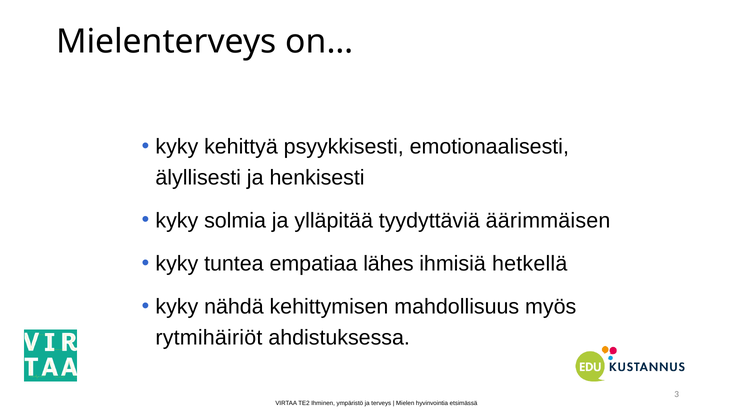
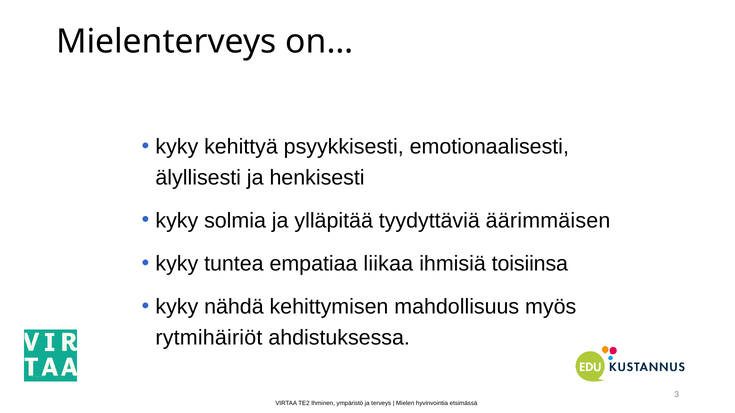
lähes: lähes -> liikaa (388, 264)
hetkellä: hetkellä -> toisiinsa (530, 264)
